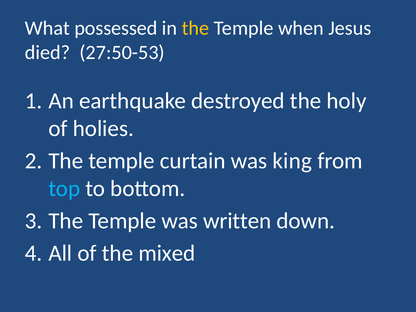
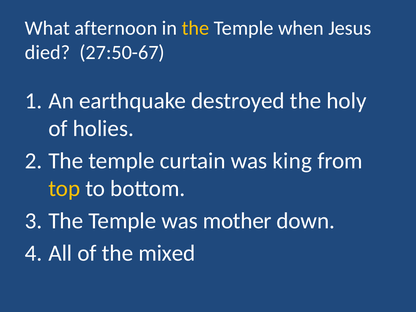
possessed: possessed -> afternoon (116, 28)
27:50-53: 27:50-53 -> 27:50-67 (122, 52)
top colour: light blue -> yellow (64, 188)
written: written -> mother (237, 221)
